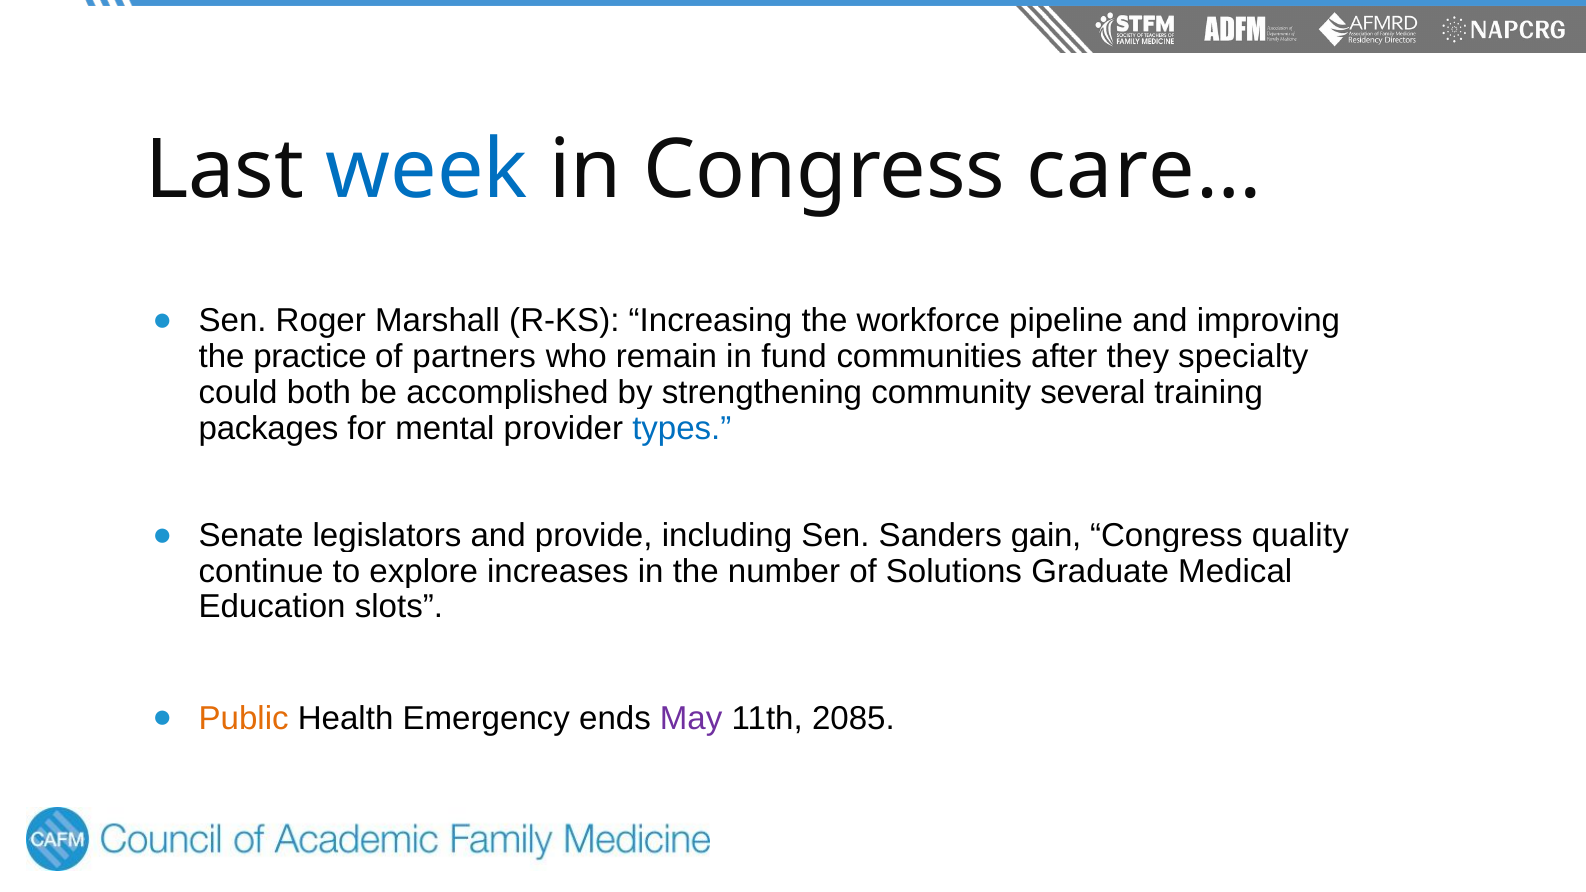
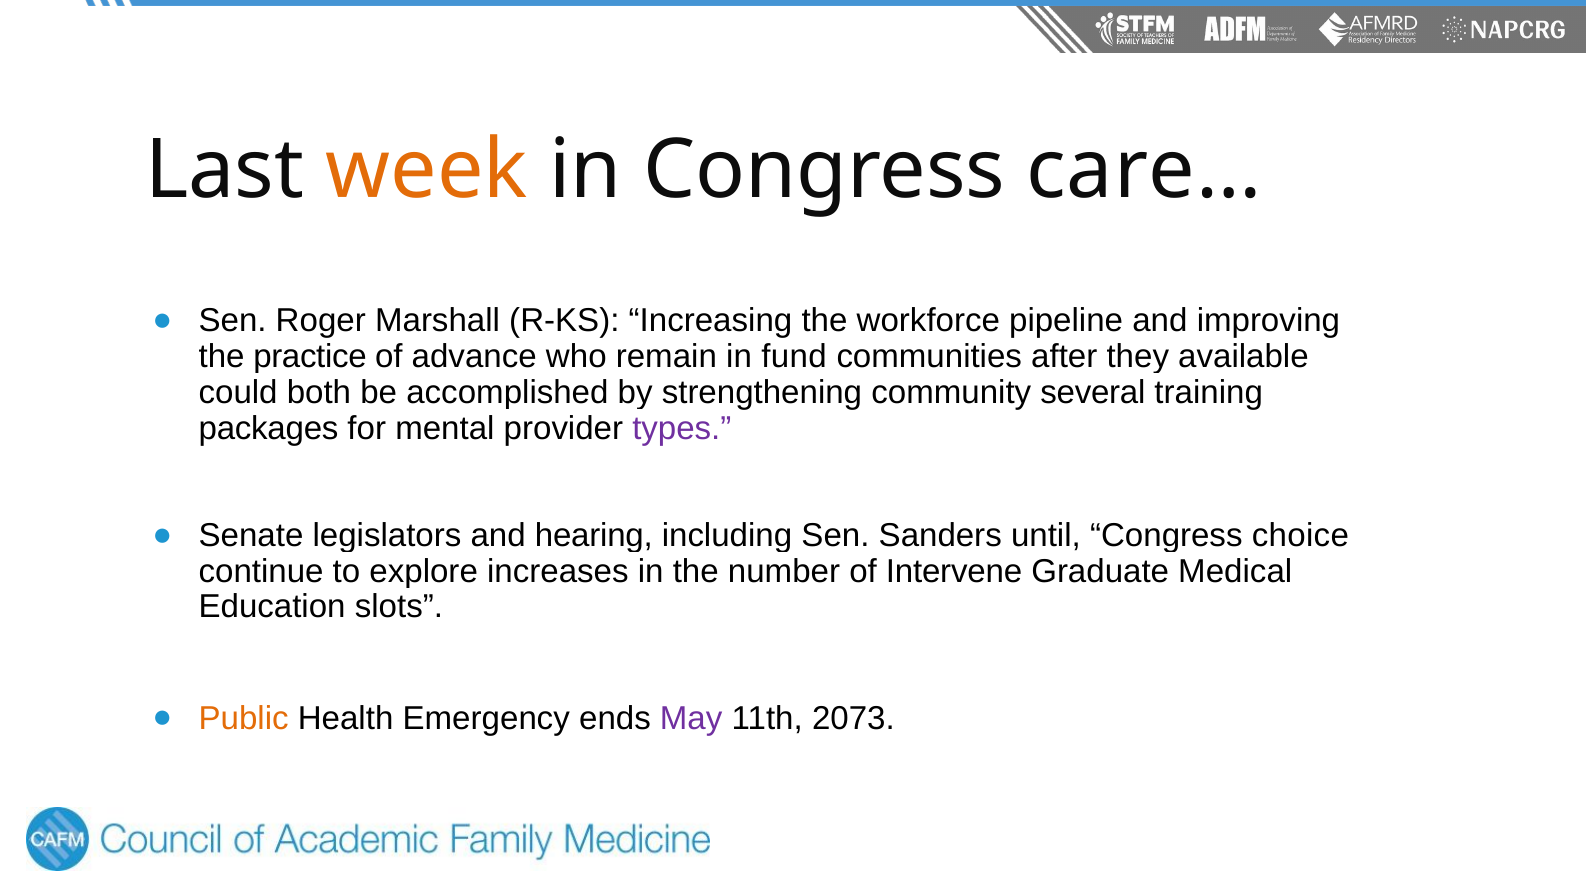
week colour: blue -> orange (427, 170)
partners: partners -> advance (474, 357)
specialty: specialty -> available (1243, 357)
types colour: blue -> purple (682, 428)
provide: provide -> hearing (594, 536)
gain: gain -> until (1046, 536)
quality: quality -> choice (1300, 536)
Solutions: Solutions -> Intervene (954, 571)
2085: 2085 -> 2073 (853, 718)
